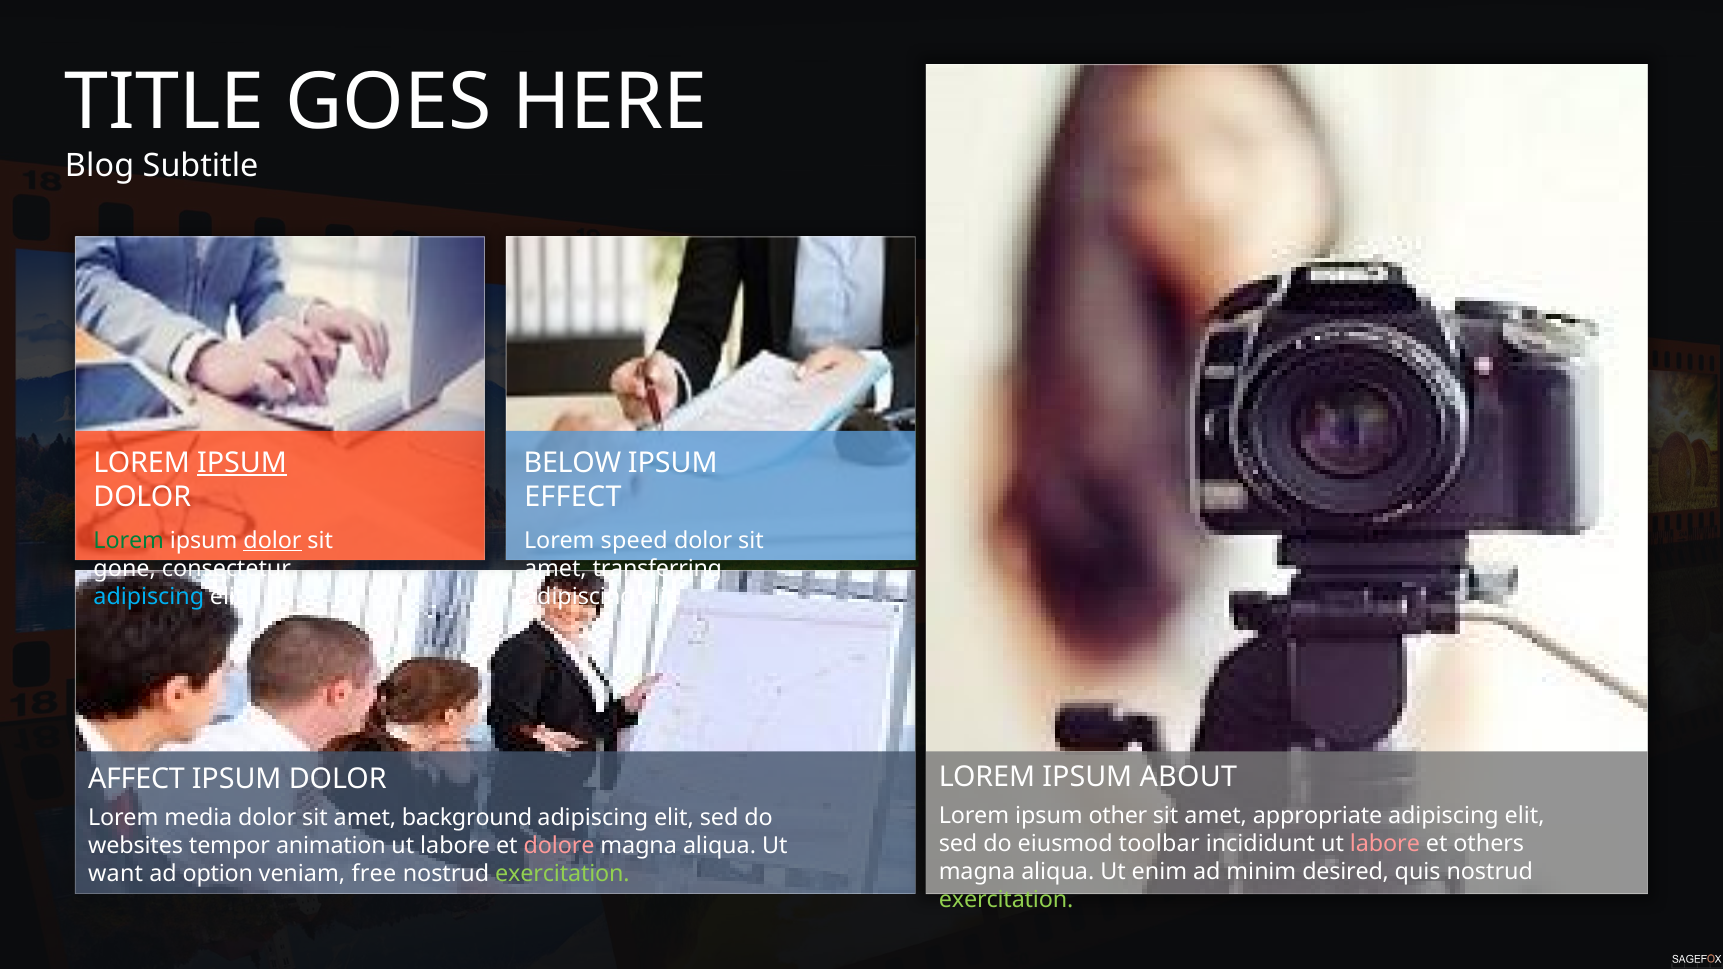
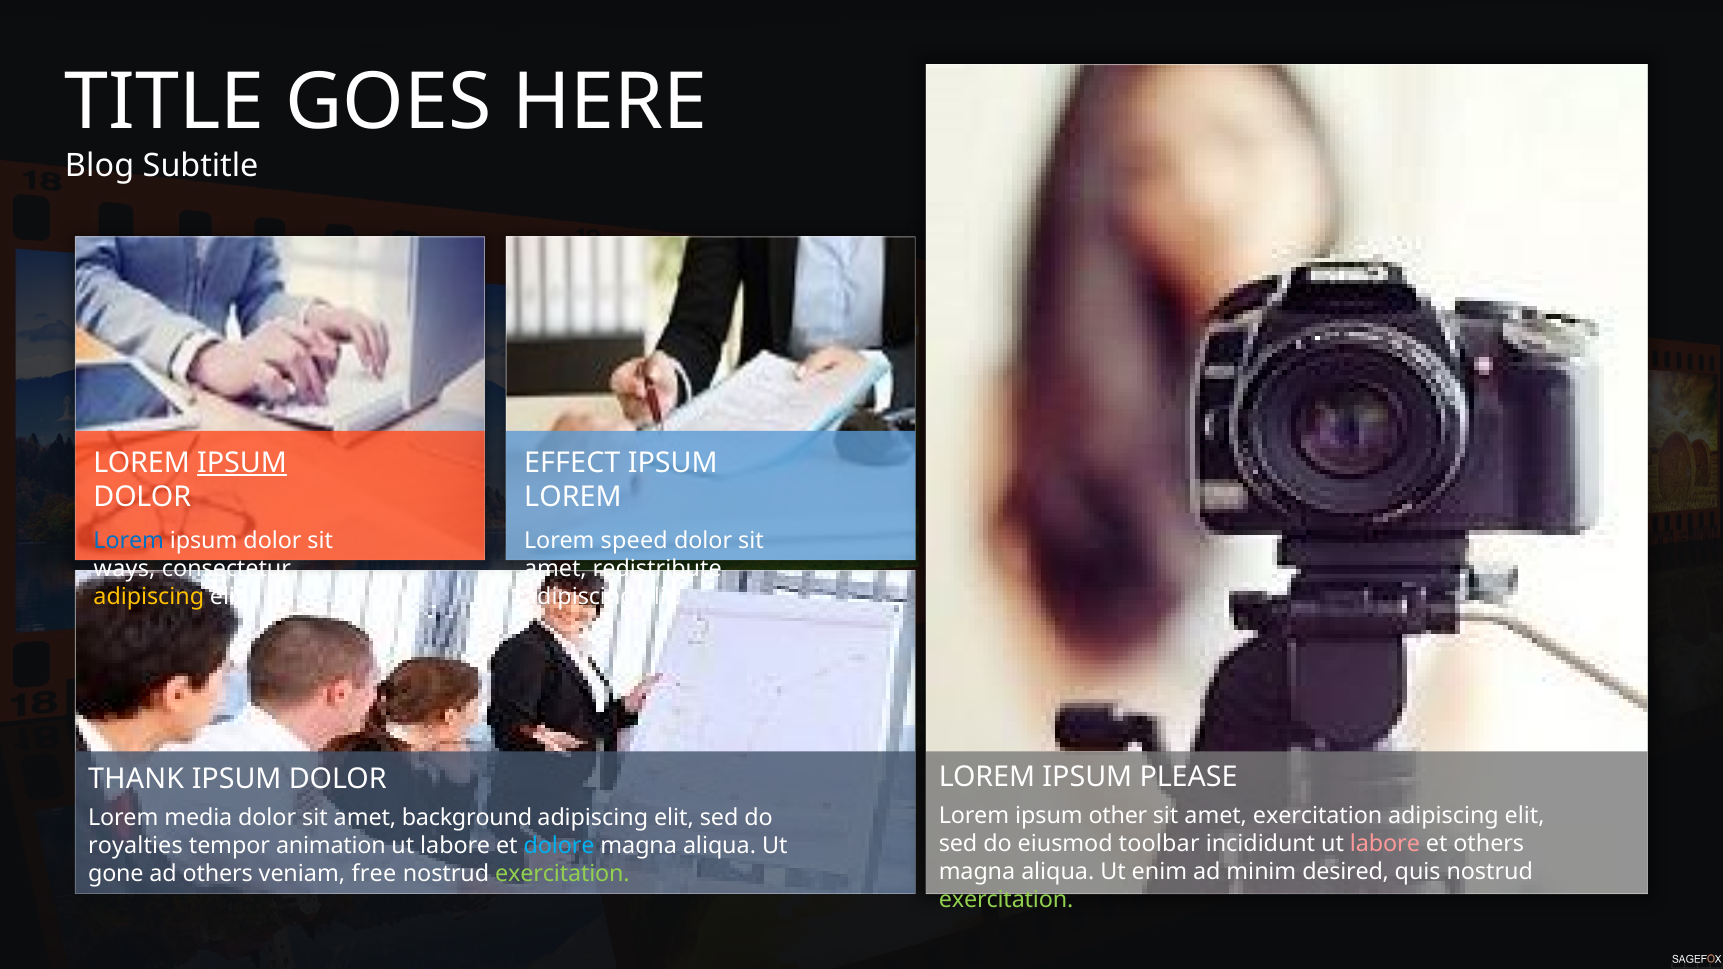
BELOW: BELOW -> EFFECT (572, 463)
EFFECT: EFFECT -> LOREM (573, 497)
Lorem colour: green -> blue (129, 541)
dolor underline: present -> none (273, 541)
gone: gone -> ways (125, 569)
transferring: transferring -> redistribute (657, 569)
adipiscing colour: light blue -> yellow (149, 597)
ABOUT: ABOUT -> PLEASE (1188, 777)
AFFECT: AFFECT -> THANK (136, 780)
amet appropriate: appropriate -> exercitation (1318, 816)
websites: websites -> royalties (135, 846)
dolore colour: pink -> light blue (559, 846)
want: want -> gone (116, 874)
ad option: option -> others (218, 874)
